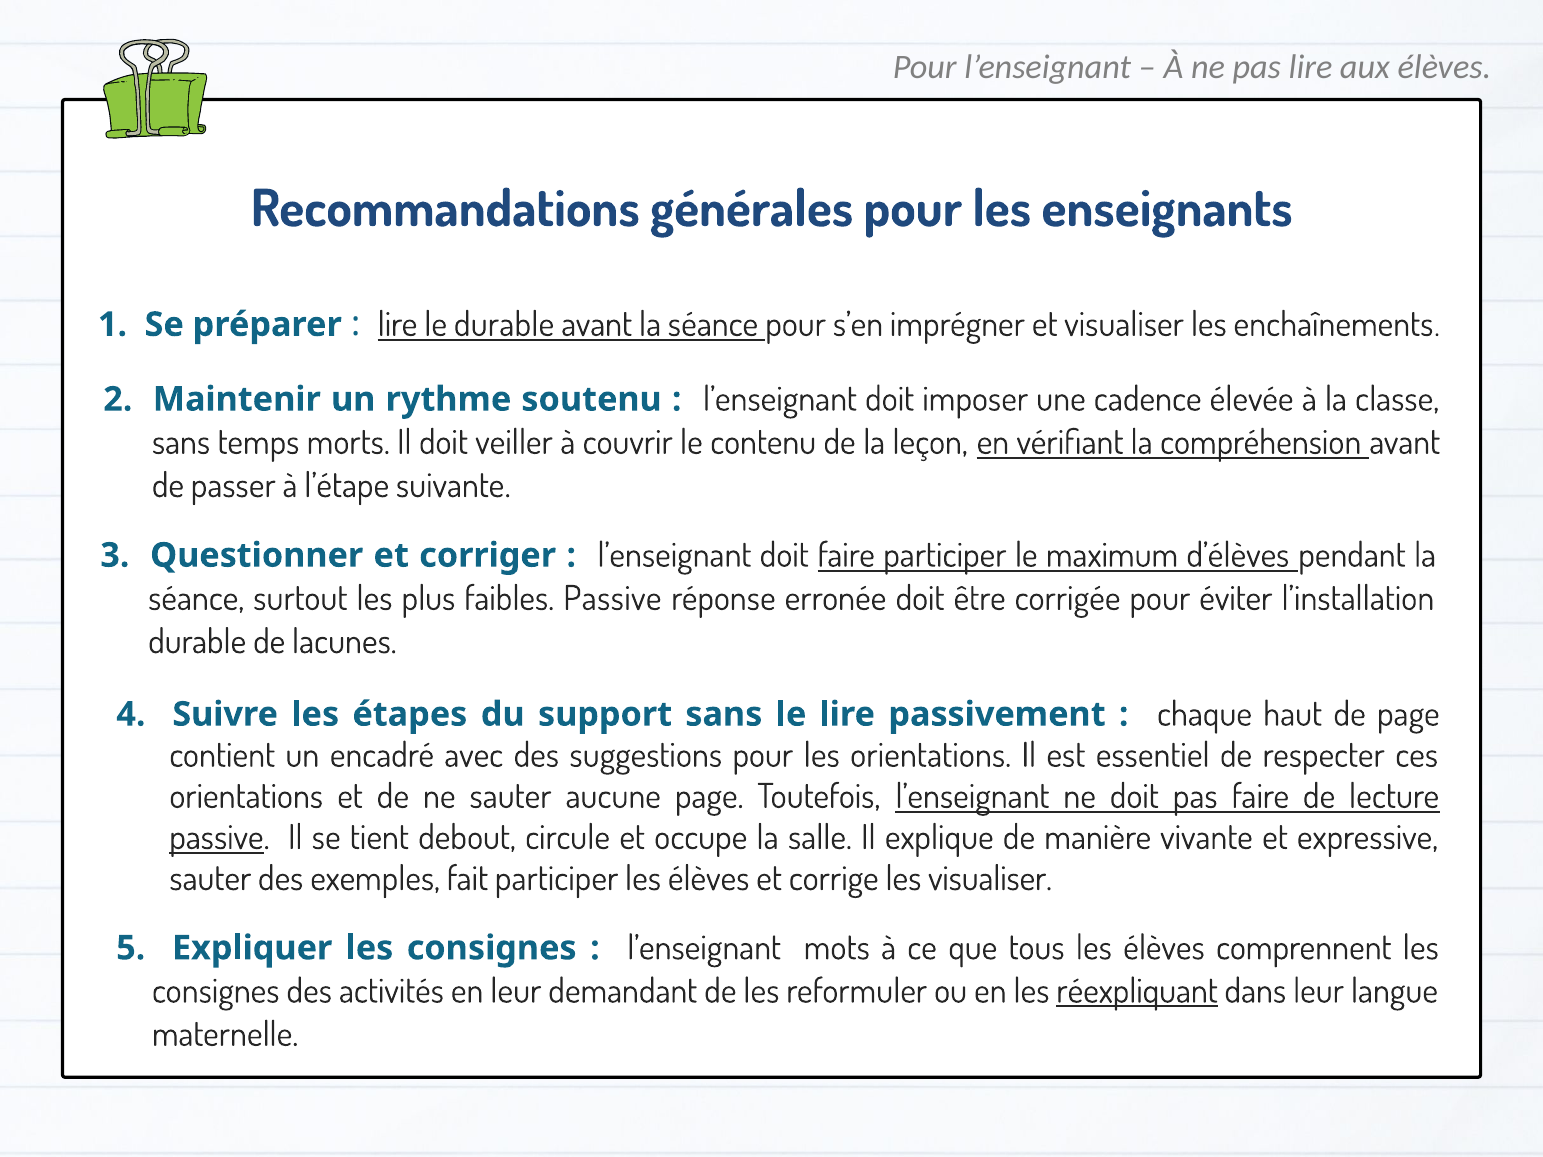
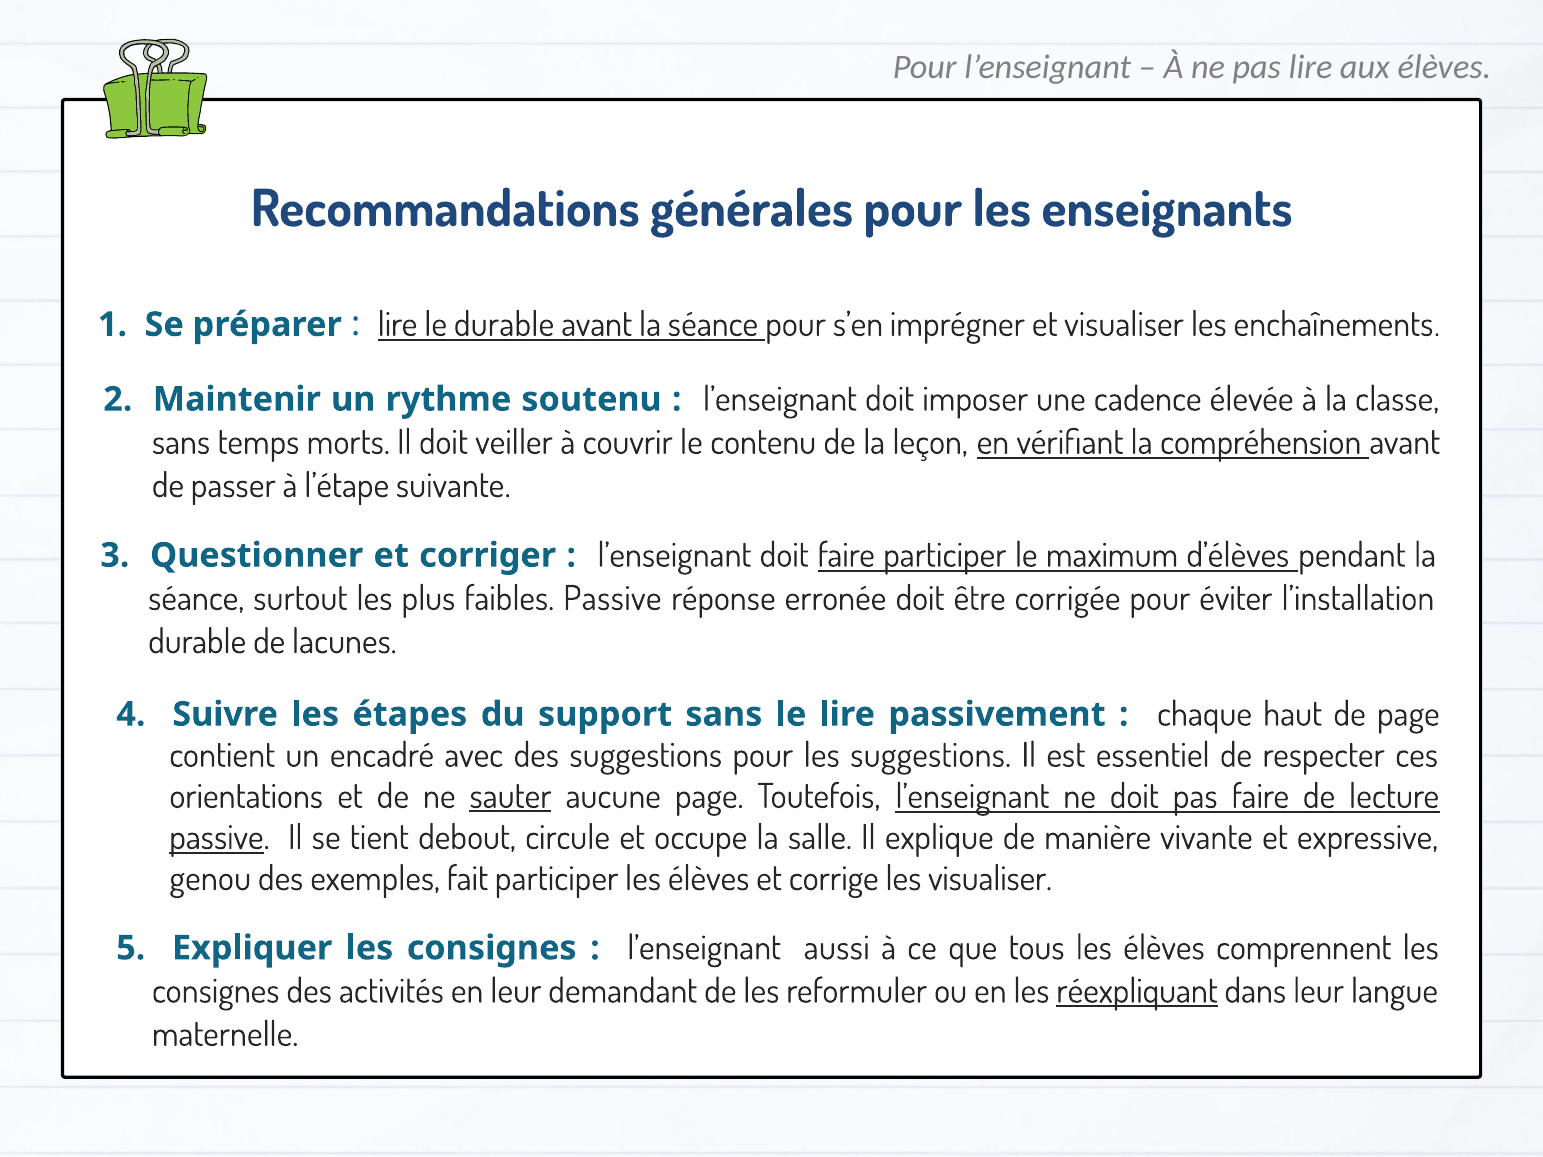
les orientations: orientations -> suggestions (931, 756)
sauter underline: none -> present (510, 797)
sauter: sauter -> genou (210, 879)
mots: mots -> aussi (837, 948)
